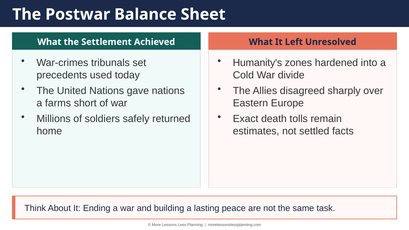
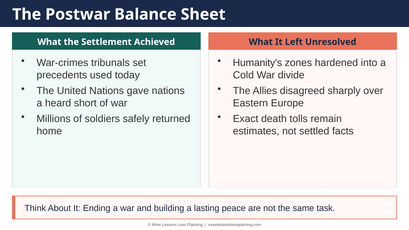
farms: farms -> heard (58, 103)
